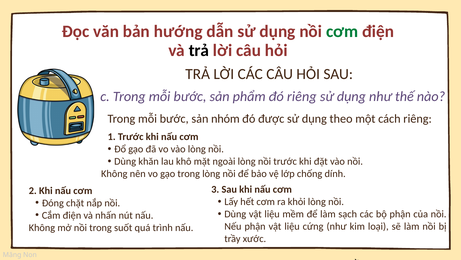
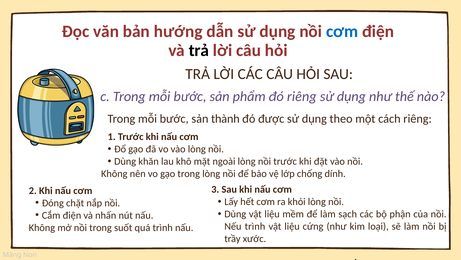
cơm colour: green -> blue (342, 31)
nhóm: nhóm -> thành (225, 119)
Nếu phận: phận -> trình (255, 226)
